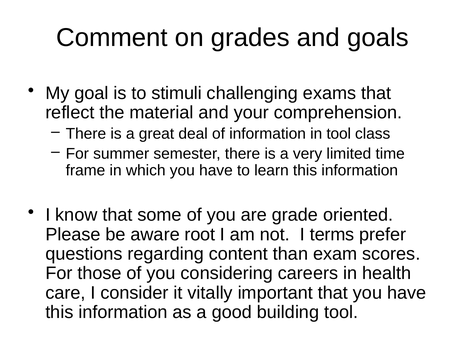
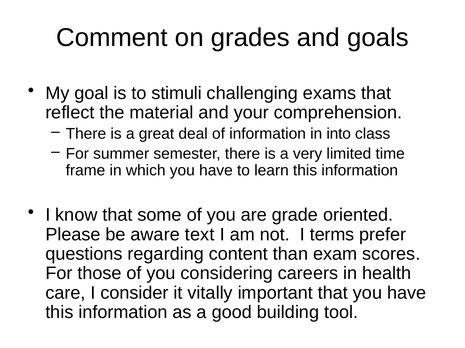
in tool: tool -> into (339, 134)
root: root -> text (200, 235)
